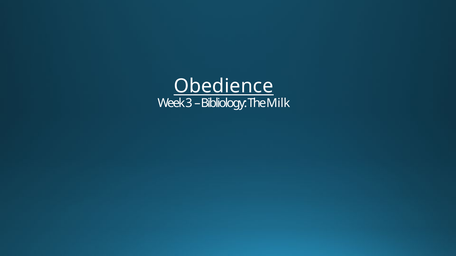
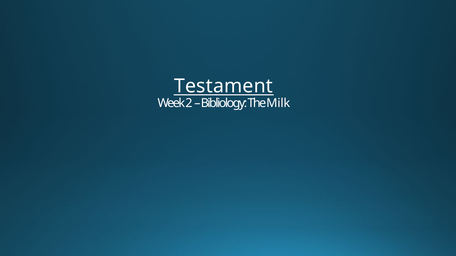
Obedience: Obedience -> Testament (224, 86)
3: 3 -> 2 (189, 103)
